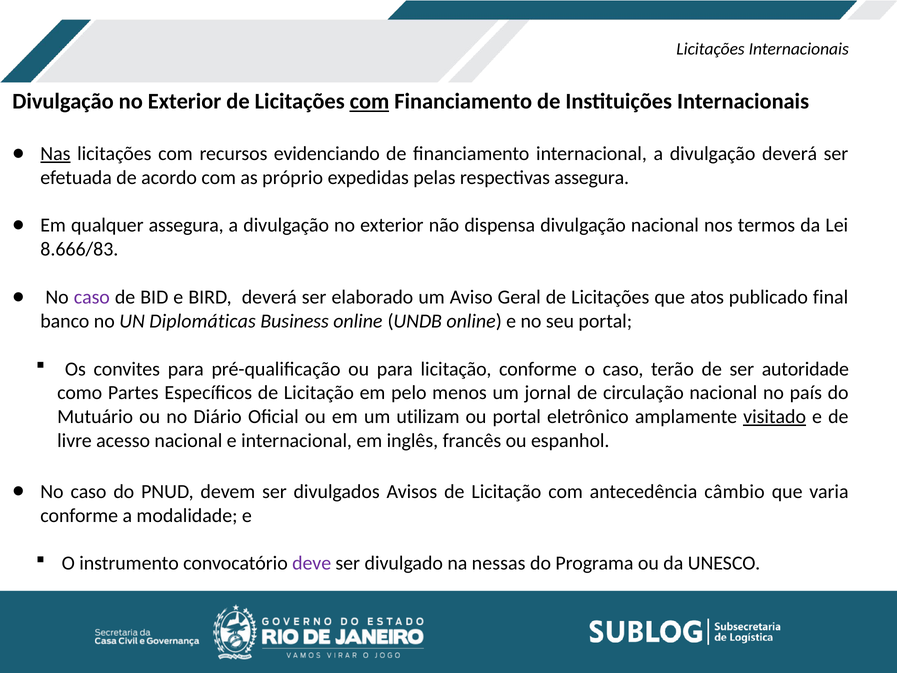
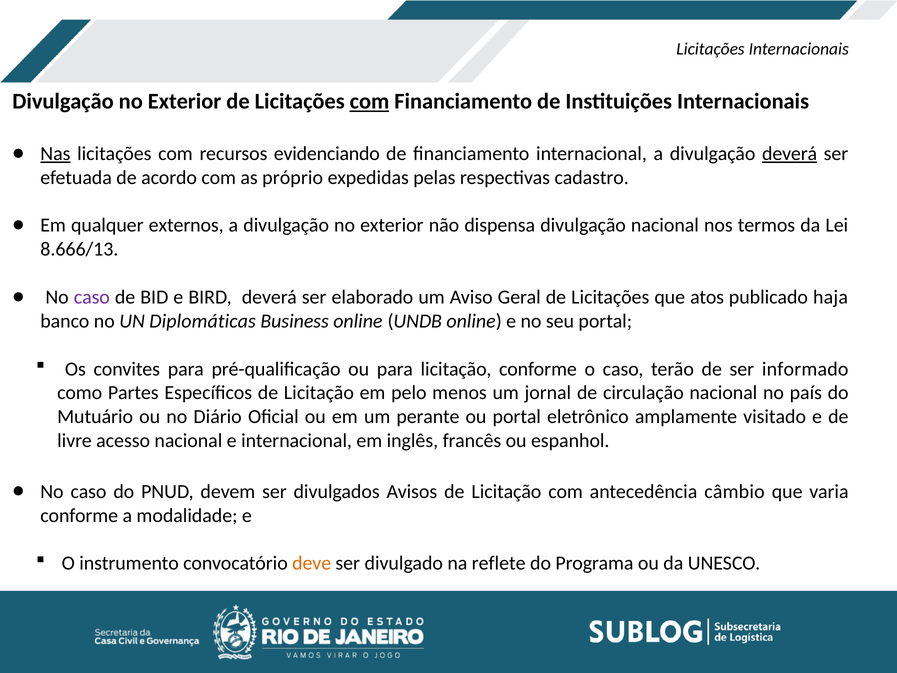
deverá underline: none -> present (790, 154)
respectivas assegura: assegura -> cadastro (592, 178)
qualquer assegura: assegura -> externos (186, 225)
8.666/83: 8.666/83 -> 8.666/13 (79, 249)
final: final -> haja (831, 297)
autoridade: autoridade -> informado (805, 369)
utilizam: utilizam -> perante (428, 417)
visitado underline: present -> none (775, 417)
deve colour: purple -> orange (312, 563)
nessas: nessas -> reflete (499, 563)
